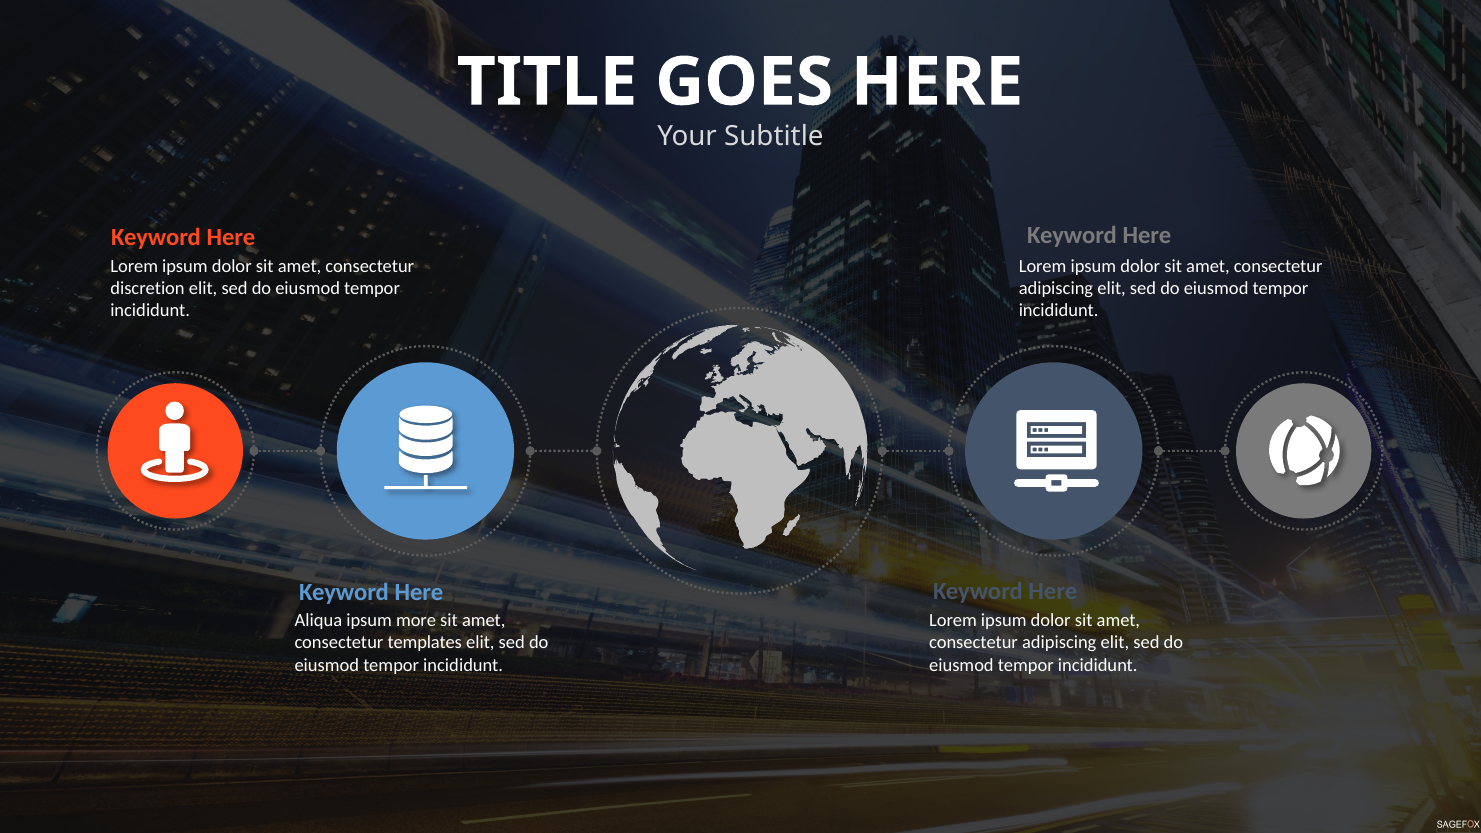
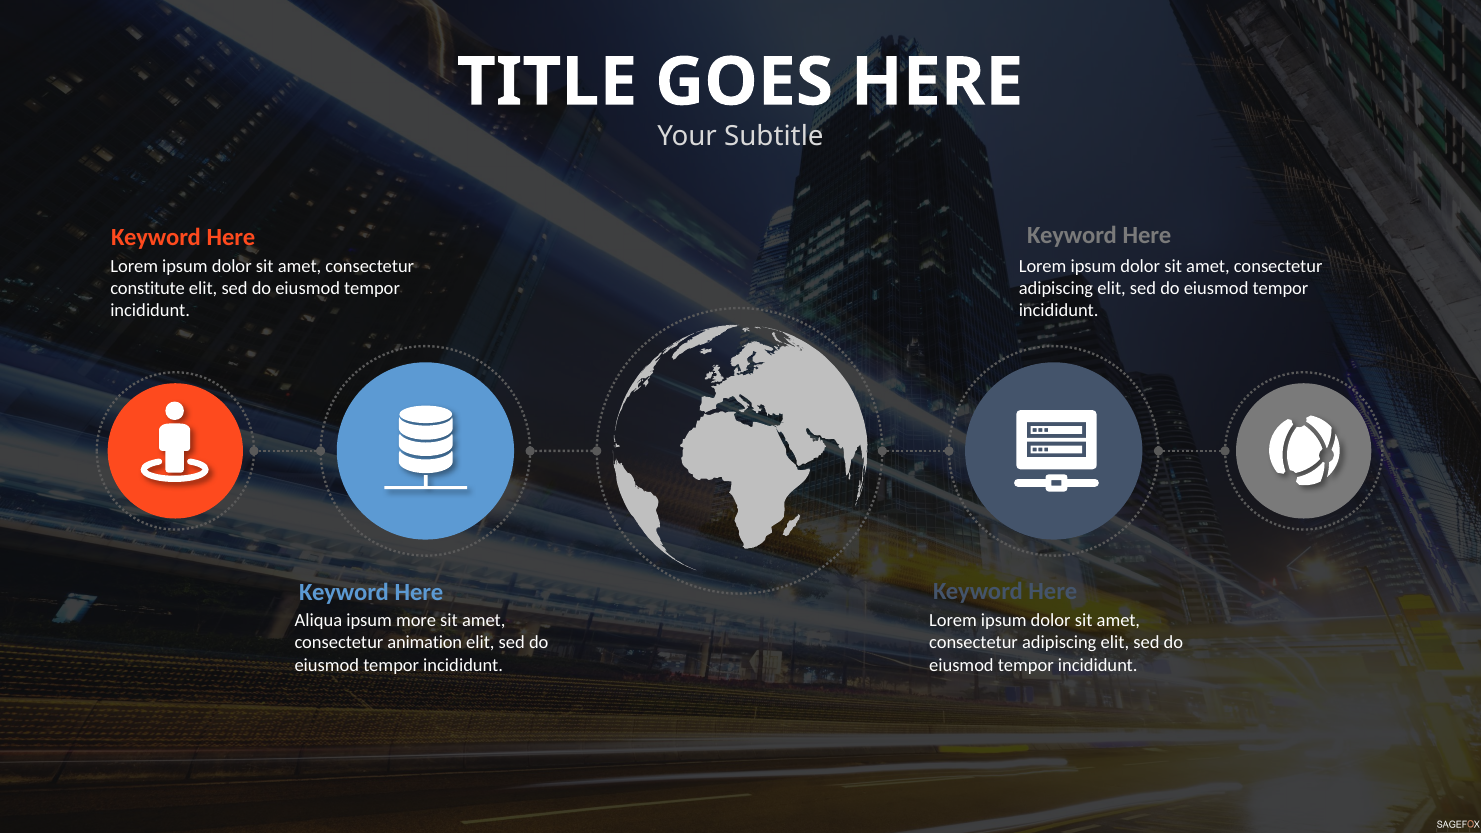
discretion: discretion -> constitute (148, 288)
templates: templates -> animation (425, 643)
